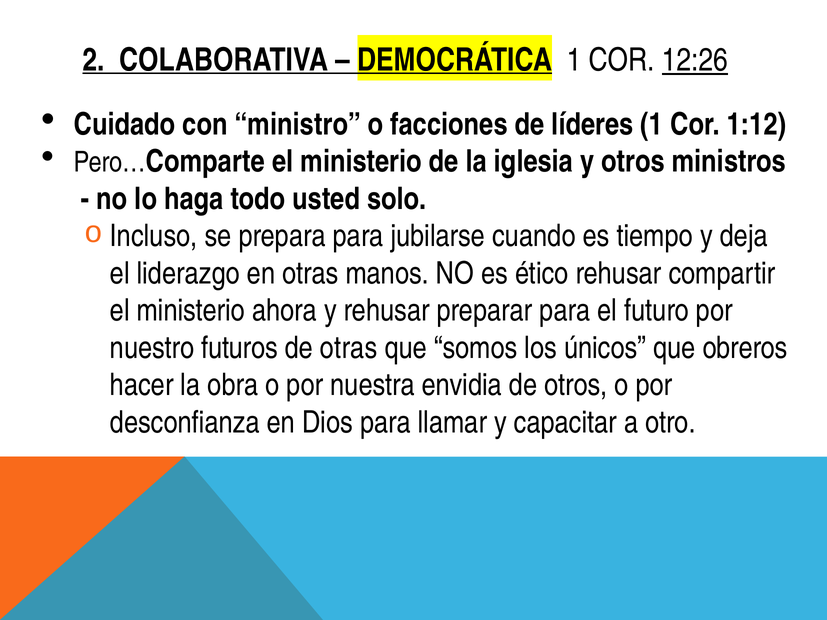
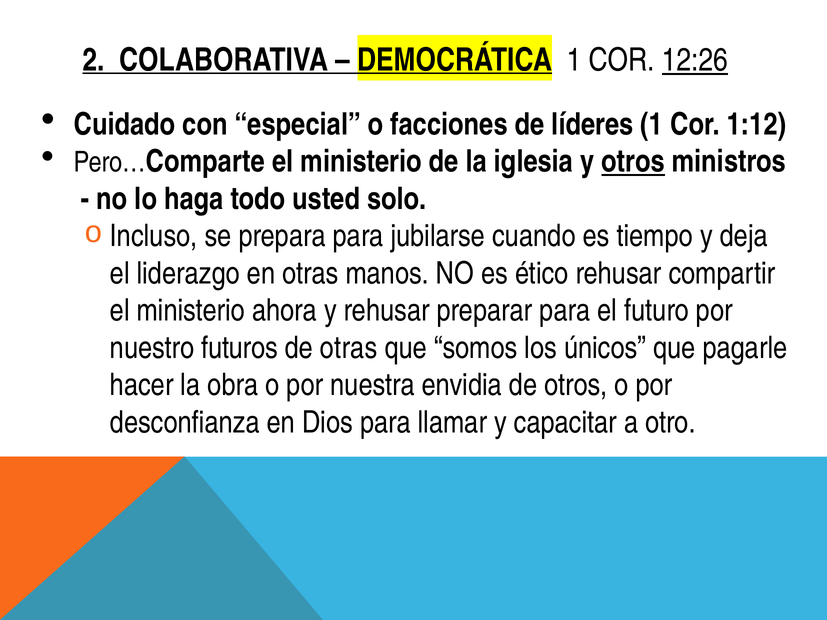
ministro: ministro -> especial (298, 124)
otros underline: none -> present (633, 162)
obreros: obreros -> pagarle (745, 348)
